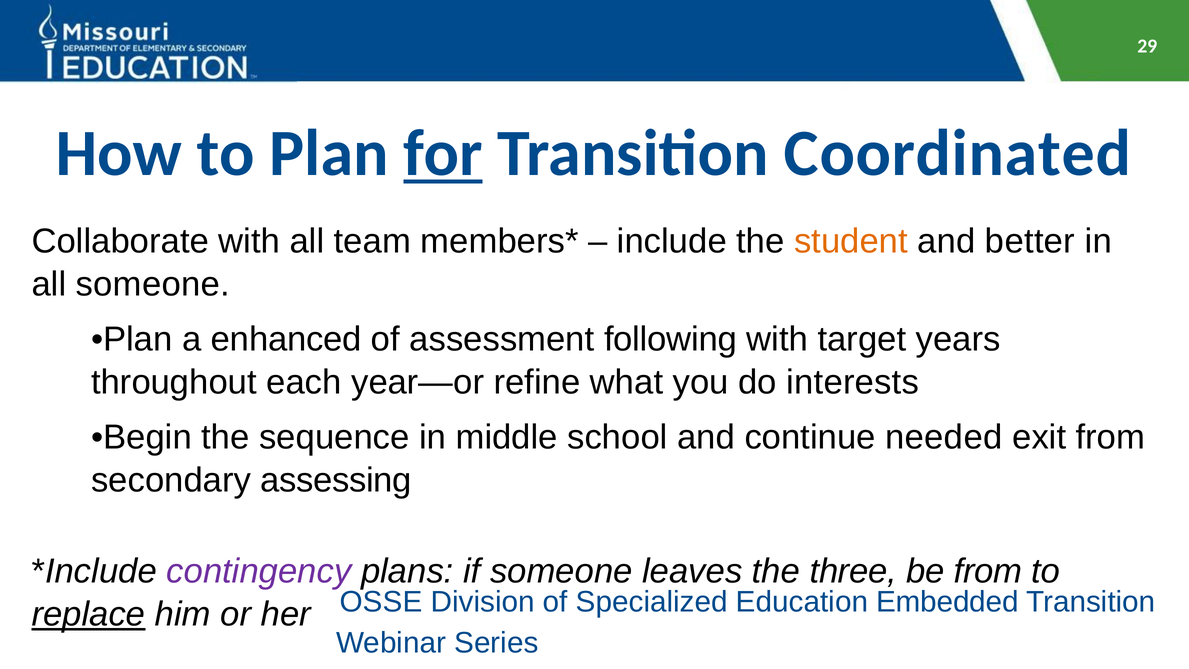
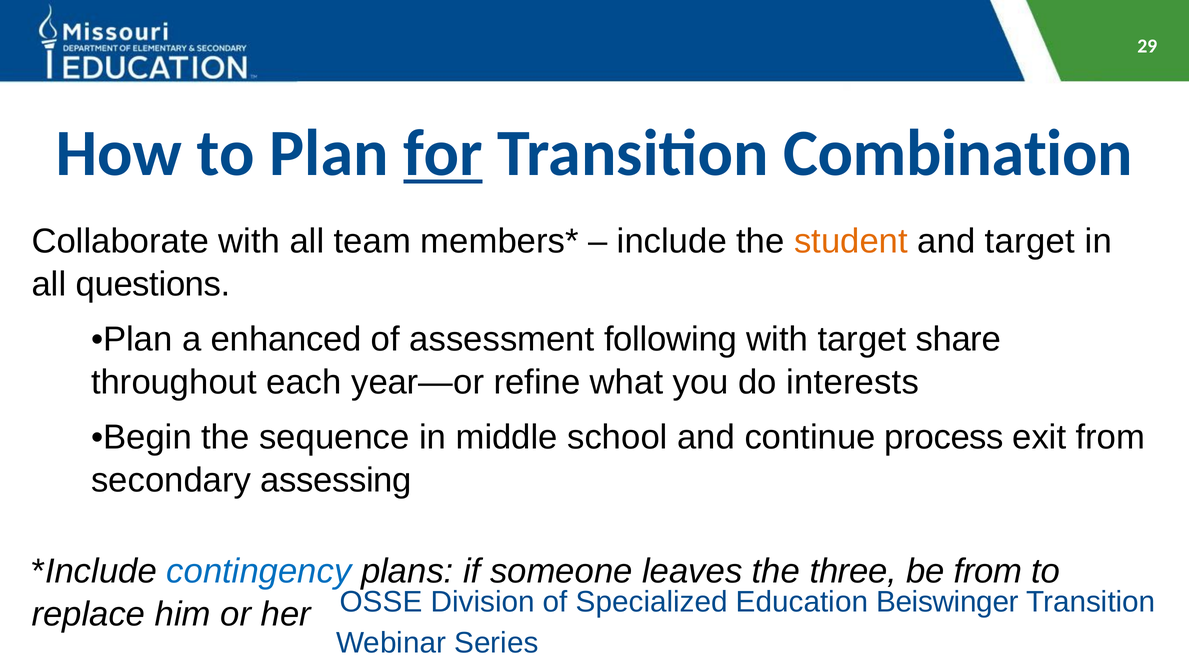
Coordinated: Coordinated -> Combination (958, 153)
and better: better -> target (1030, 241)
all someone: someone -> questions (153, 284)
years: years -> share (958, 339)
needed: needed -> process (944, 437)
contingency colour: purple -> blue (259, 571)
Embedded: Embedded -> Beiswinger (948, 602)
replace underline: present -> none (88, 614)
